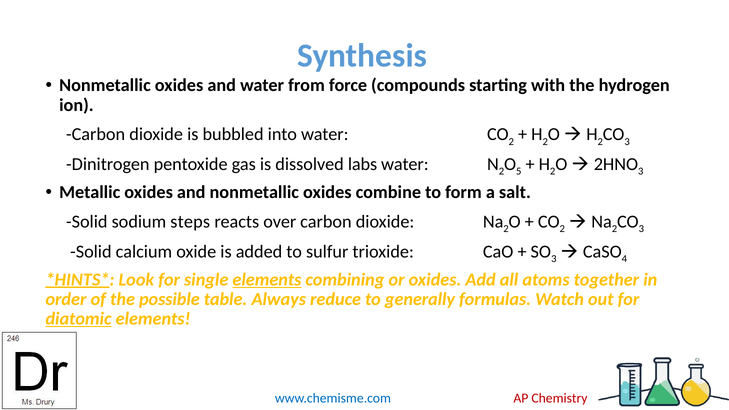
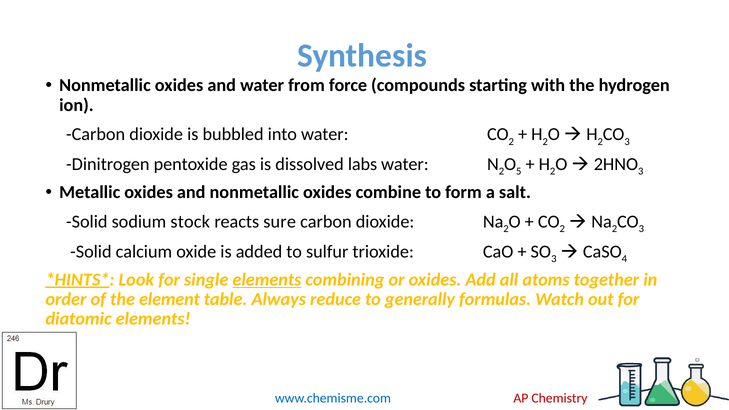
steps: steps -> stock (190, 222)
over: over -> sure (280, 222)
possible: possible -> element (169, 299)
diatomic underline: present -> none (79, 319)
